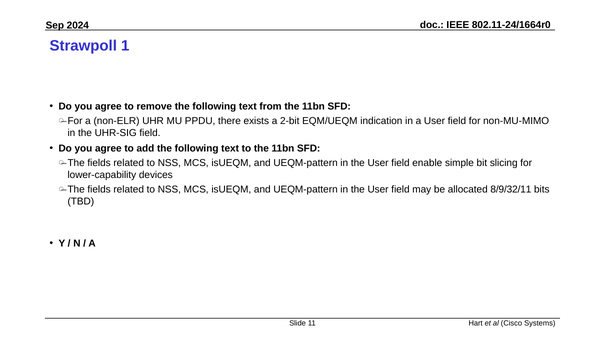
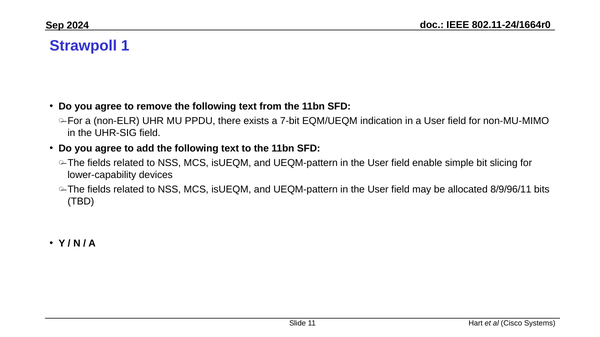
2-bit: 2-bit -> 7-bit (290, 121)
8/9/32/11: 8/9/32/11 -> 8/9/96/11 (511, 190)
